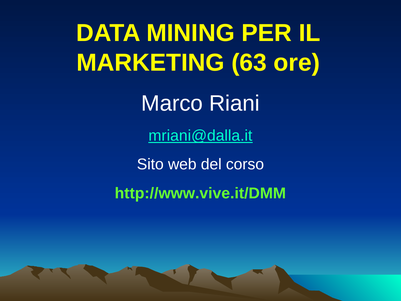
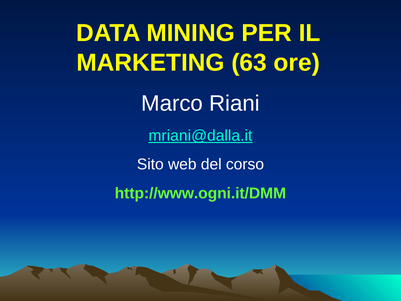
http://www.vive.it/DMM: http://www.vive.it/DMM -> http://www.ogni.it/DMM (200, 193)
